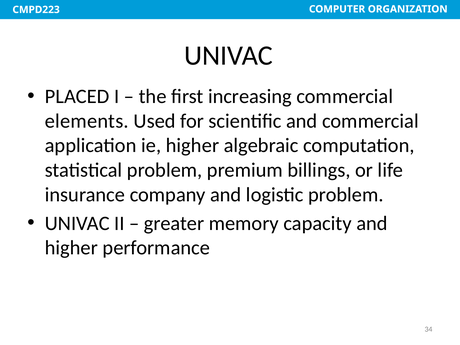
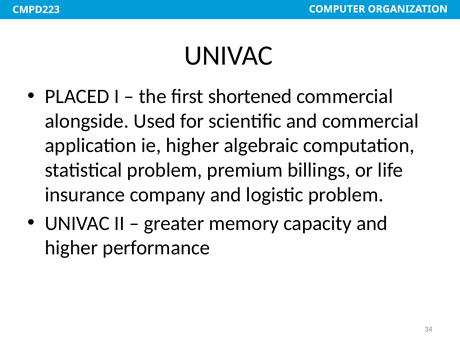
increasing: increasing -> shortened (250, 96)
elements: elements -> alongside (87, 121)
